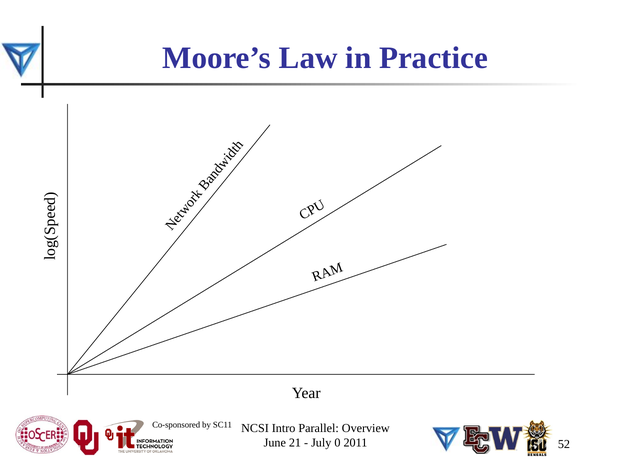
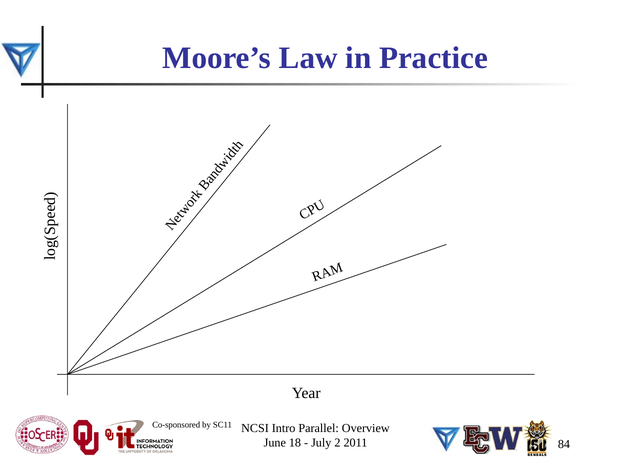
21: 21 -> 18 (295, 442)
0: 0 -> 2 (337, 442)
52: 52 -> 84 (564, 443)
